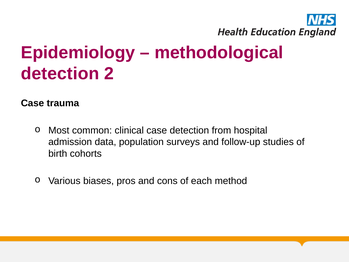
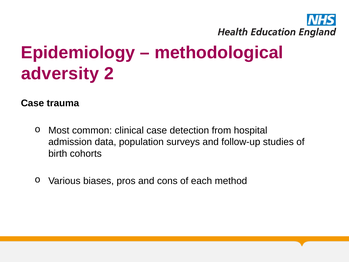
detection: detection -> adversity (60, 73)
